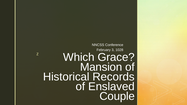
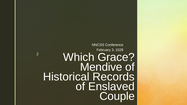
Mansion: Mansion -> Mendive (101, 67)
